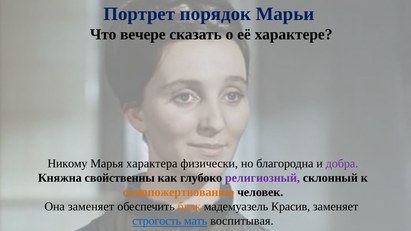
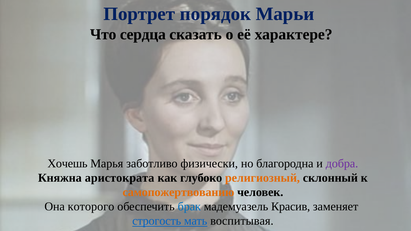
вечере: вечере -> сердца (143, 34)
Никому: Никому -> Хочешь (67, 164)
характера: характера -> заботливо (152, 164)
свойственны: свойственны -> аристократа (120, 178)
религиозный colour: purple -> orange (262, 178)
Она заменяет: заменяет -> которого (91, 207)
брак colour: orange -> blue (189, 207)
